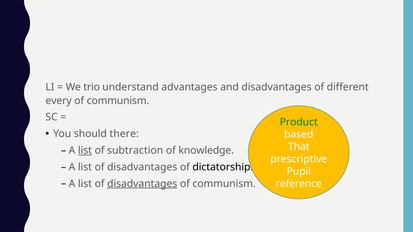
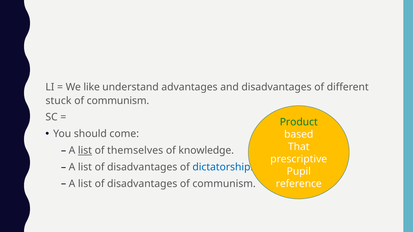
trio: trio -> like (92, 87)
every: every -> stuck (59, 101)
there: there -> come (124, 134)
subtraction: subtraction -> themselves (135, 151)
dictatorship colour: black -> blue (223, 167)
disadvantages underline: present -> none (142, 184)
